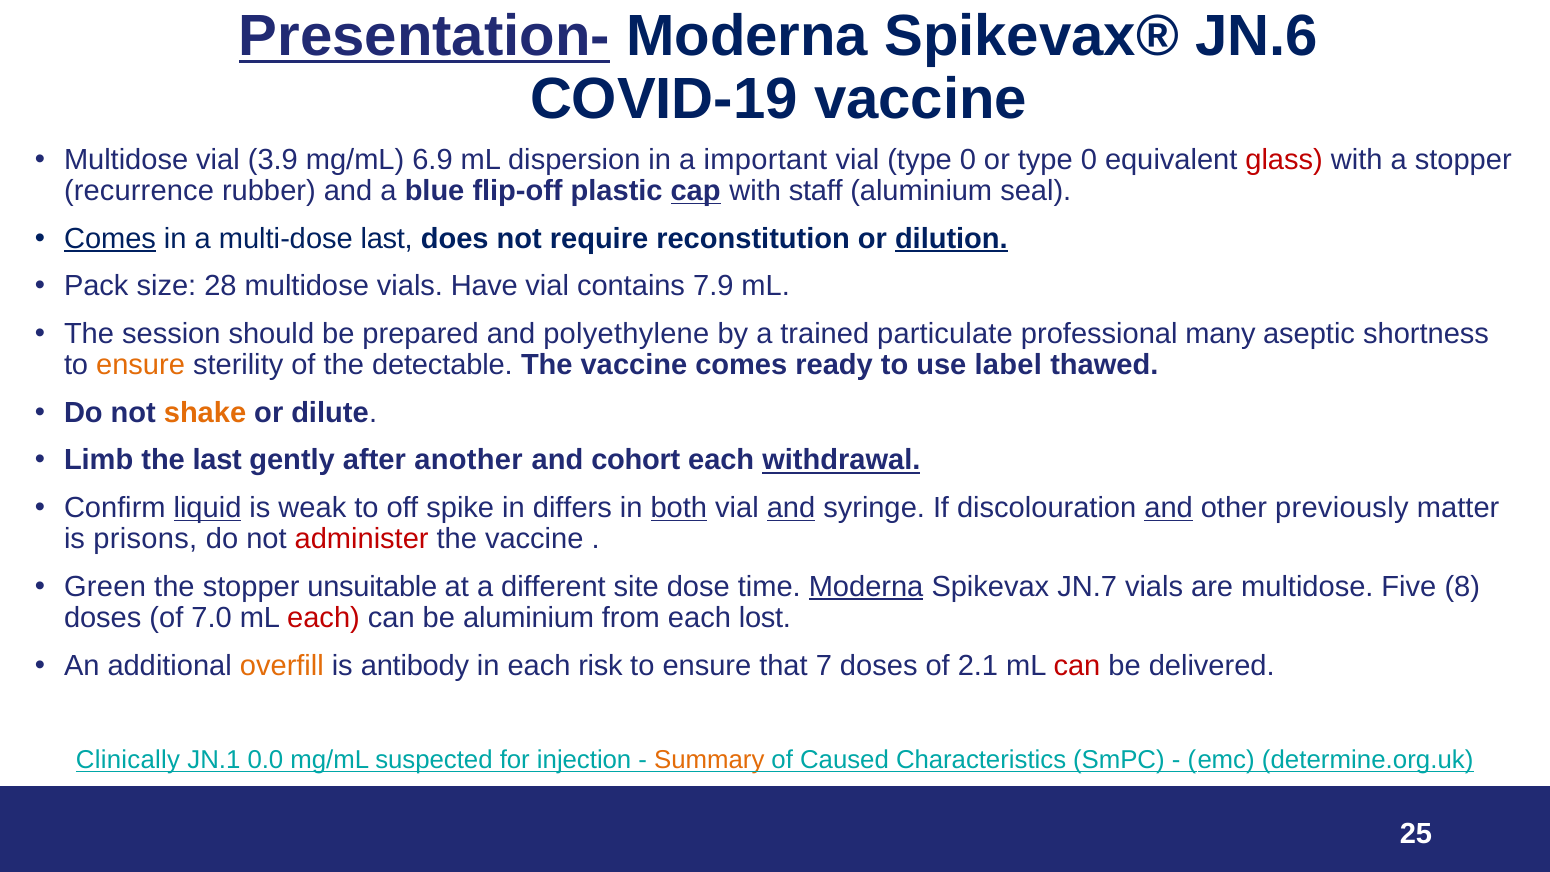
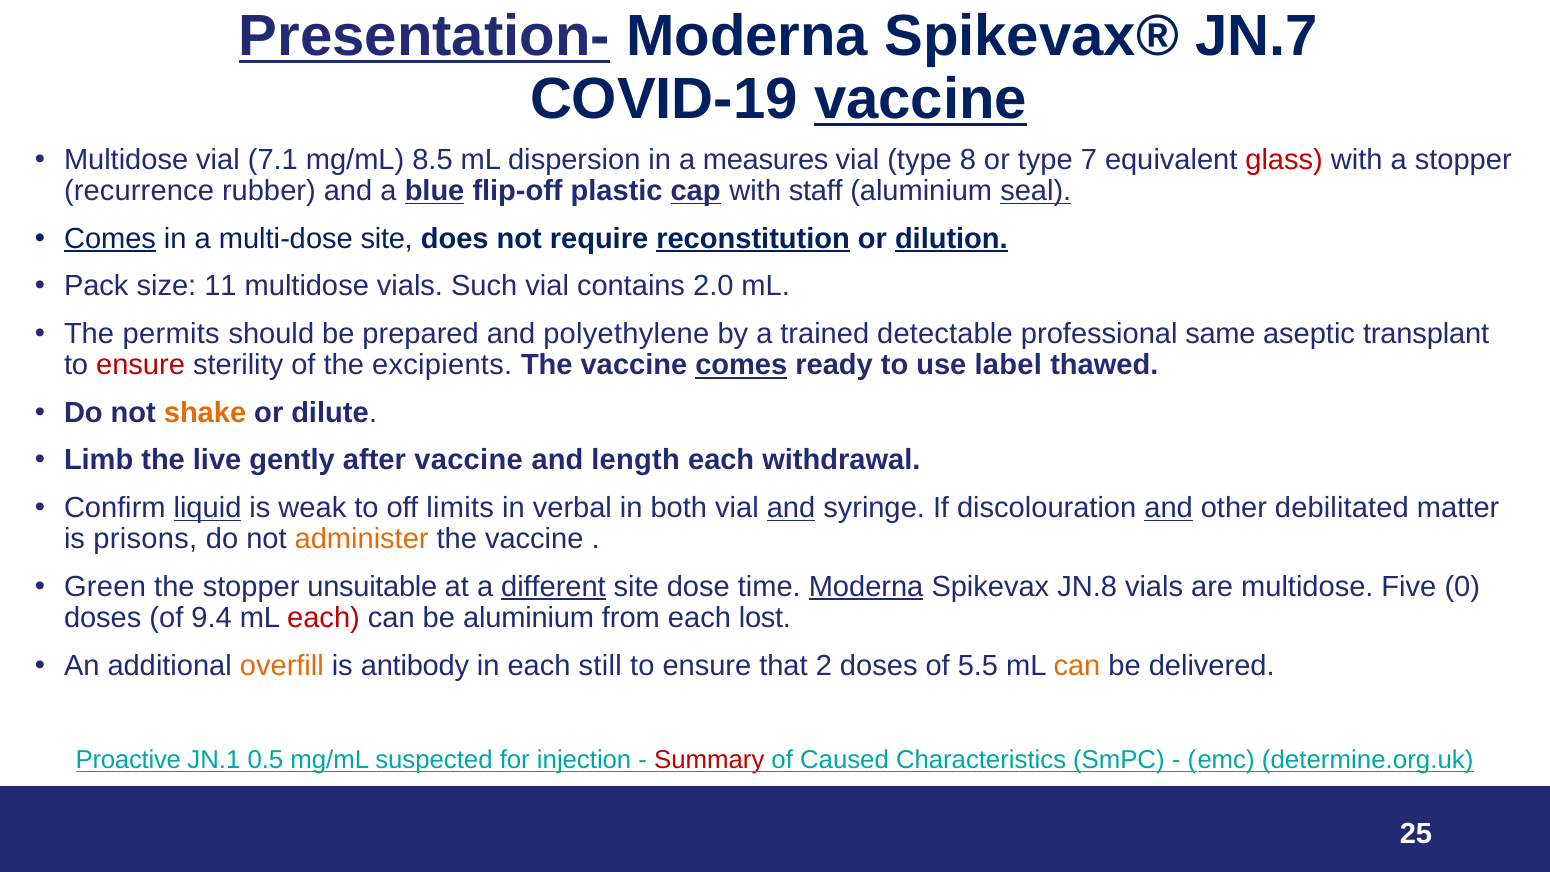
JN.6: JN.6 -> JN.7 (1256, 37)
vaccine underline: none -> present (921, 100)
3.9: 3.9 -> 7.1 (273, 160)
6.9: 6.9 -> 8.5 (433, 160)
important: important -> measures (766, 160)
vial type 0: 0 -> 8 (968, 160)
or type 0: 0 -> 7 (1089, 160)
blue underline: none -> present (435, 191)
seal underline: none -> present (1036, 191)
multi-dose last: last -> site (387, 239)
reconstitution underline: none -> present (753, 239)
28: 28 -> 11 (220, 286)
Have: Have -> Such (484, 286)
7.9: 7.9 -> 2.0 (713, 286)
session: session -> permits (171, 334)
particulate: particulate -> detectable (945, 334)
many: many -> same (1220, 334)
shortness: shortness -> transplant (1426, 334)
ensure colour: orange -> red (141, 365)
detectable: detectable -> excipients (442, 365)
comes underline: none -> present (741, 365)
the last: last -> live (217, 460)
after another: another -> vaccine (469, 460)
cohort: cohort -> length (636, 460)
withdrawal underline: present -> none (841, 460)
spike: spike -> limits (460, 508)
differs: differs -> verbal (572, 508)
both underline: present -> none (679, 508)
previously: previously -> debilitated (1342, 508)
administer colour: red -> orange (362, 539)
different underline: none -> present (553, 587)
JN.7: JN.7 -> JN.8 (1087, 587)
8: 8 -> 0 (1462, 587)
7.0: 7.0 -> 9.4 (212, 618)
risk: risk -> still (600, 666)
7: 7 -> 2 (824, 666)
2.1: 2.1 -> 5.5 (978, 666)
can colour: red -> orange (1077, 666)
Clinically: Clinically -> Proactive (128, 760)
0.0: 0.0 -> 0.5 (265, 760)
Summary colour: orange -> red (709, 760)
